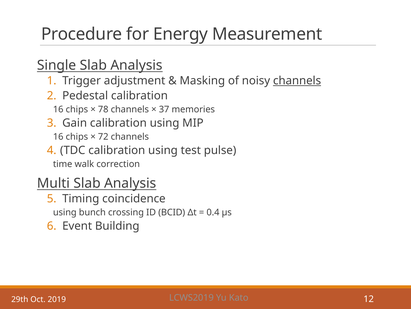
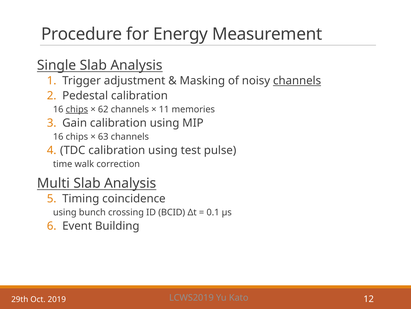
chips underline: none -> present (77, 109)
78: 78 -> 62 (103, 109)
37: 37 -> 11 (164, 109)
72: 72 -> 63 (103, 137)
0.4: 0.4 -> 0.1 (213, 212)
